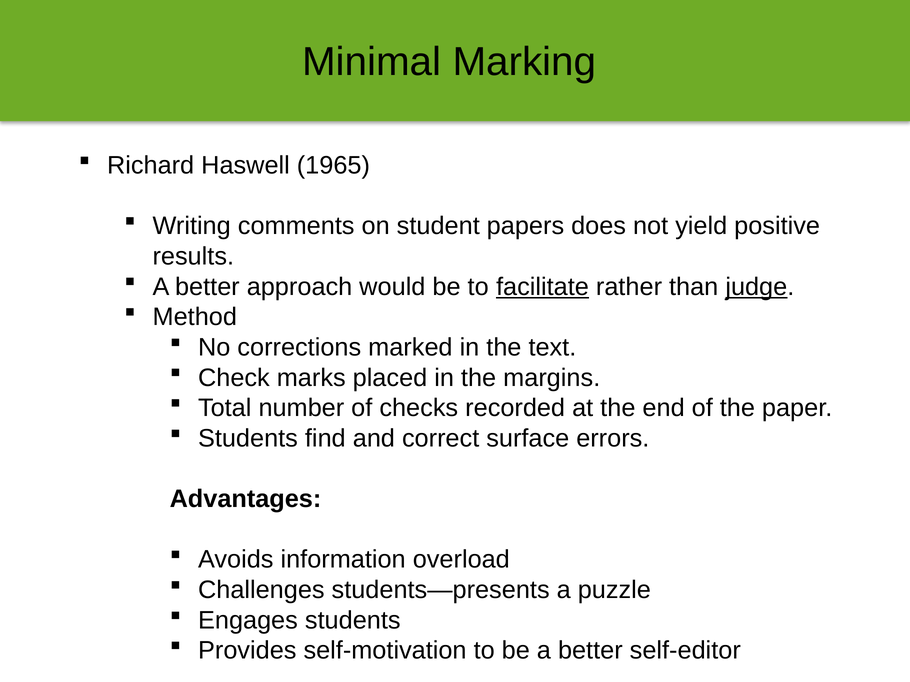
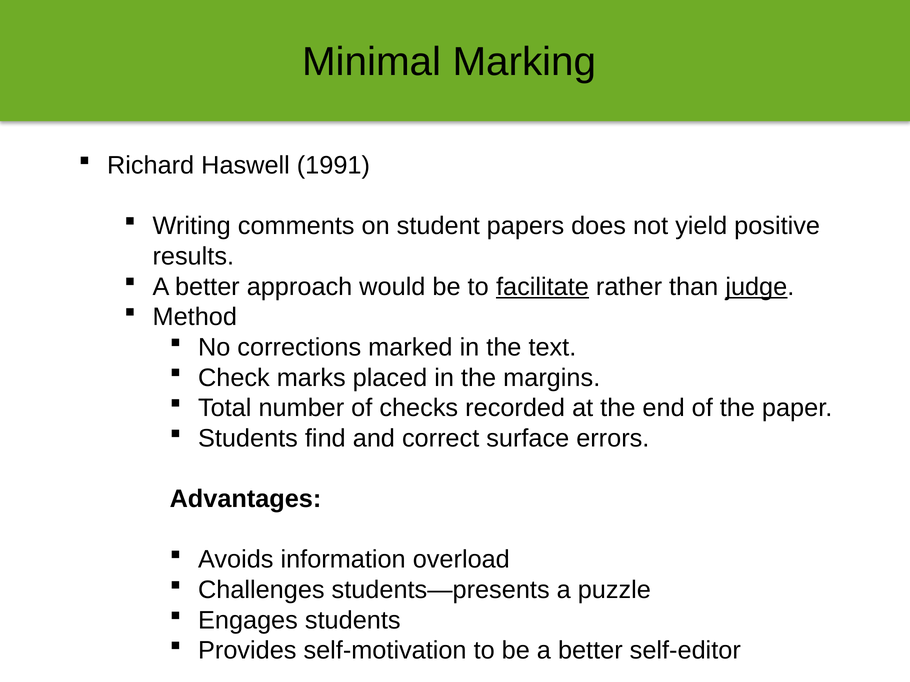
1965: 1965 -> 1991 (333, 166)
